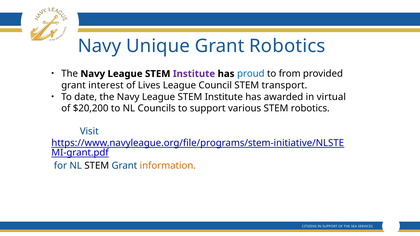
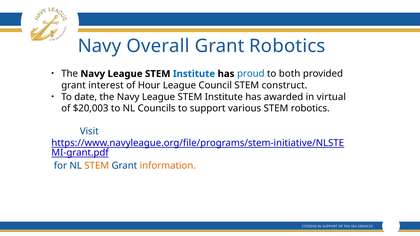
Unique: Unique -> Overall (158, 46)
Institute colour: purple -> blue (194, 74)
from: from -> both (290, 74)
Lives: Lives -> Hour (149, 85)
transport: transport -> construct (284, 85)
$20,200: $20,200 -> $20,003 (91, 109)
STEM colour: black -> orange (97, 166)
